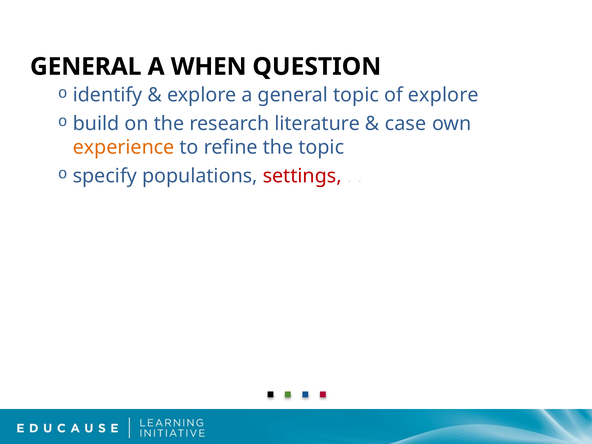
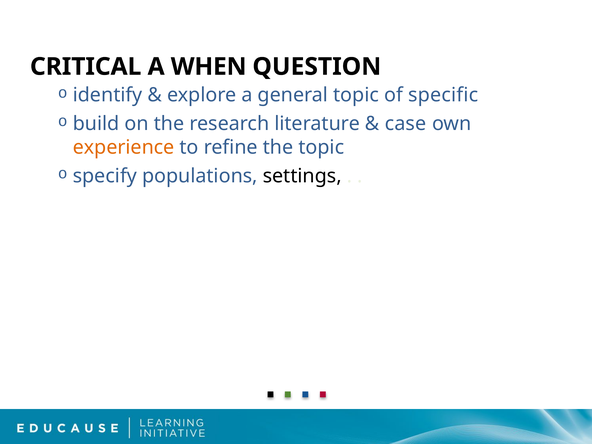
GENERAL: GENERAL -> CRITICAL (86, 67)
of explore: explore -> specific (443, 95)
settings colour: red -> black (302, 176)
